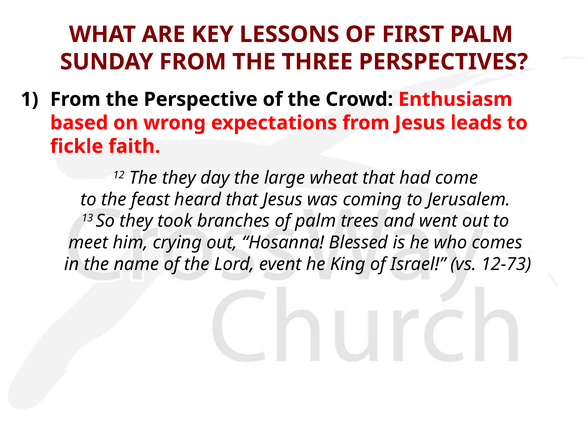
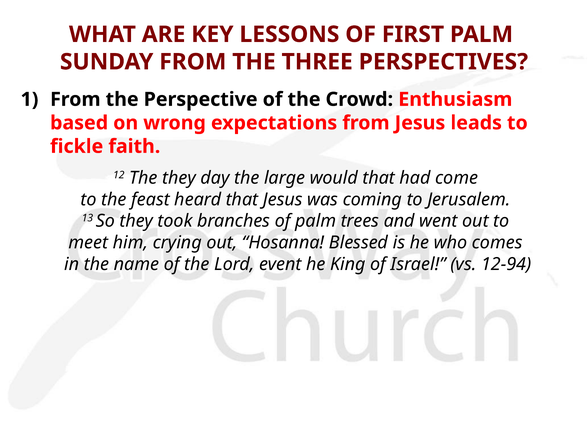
wheat: wheat -> would (334, 178)
12-73: 12-73 -> 12-94 (506, 264)
